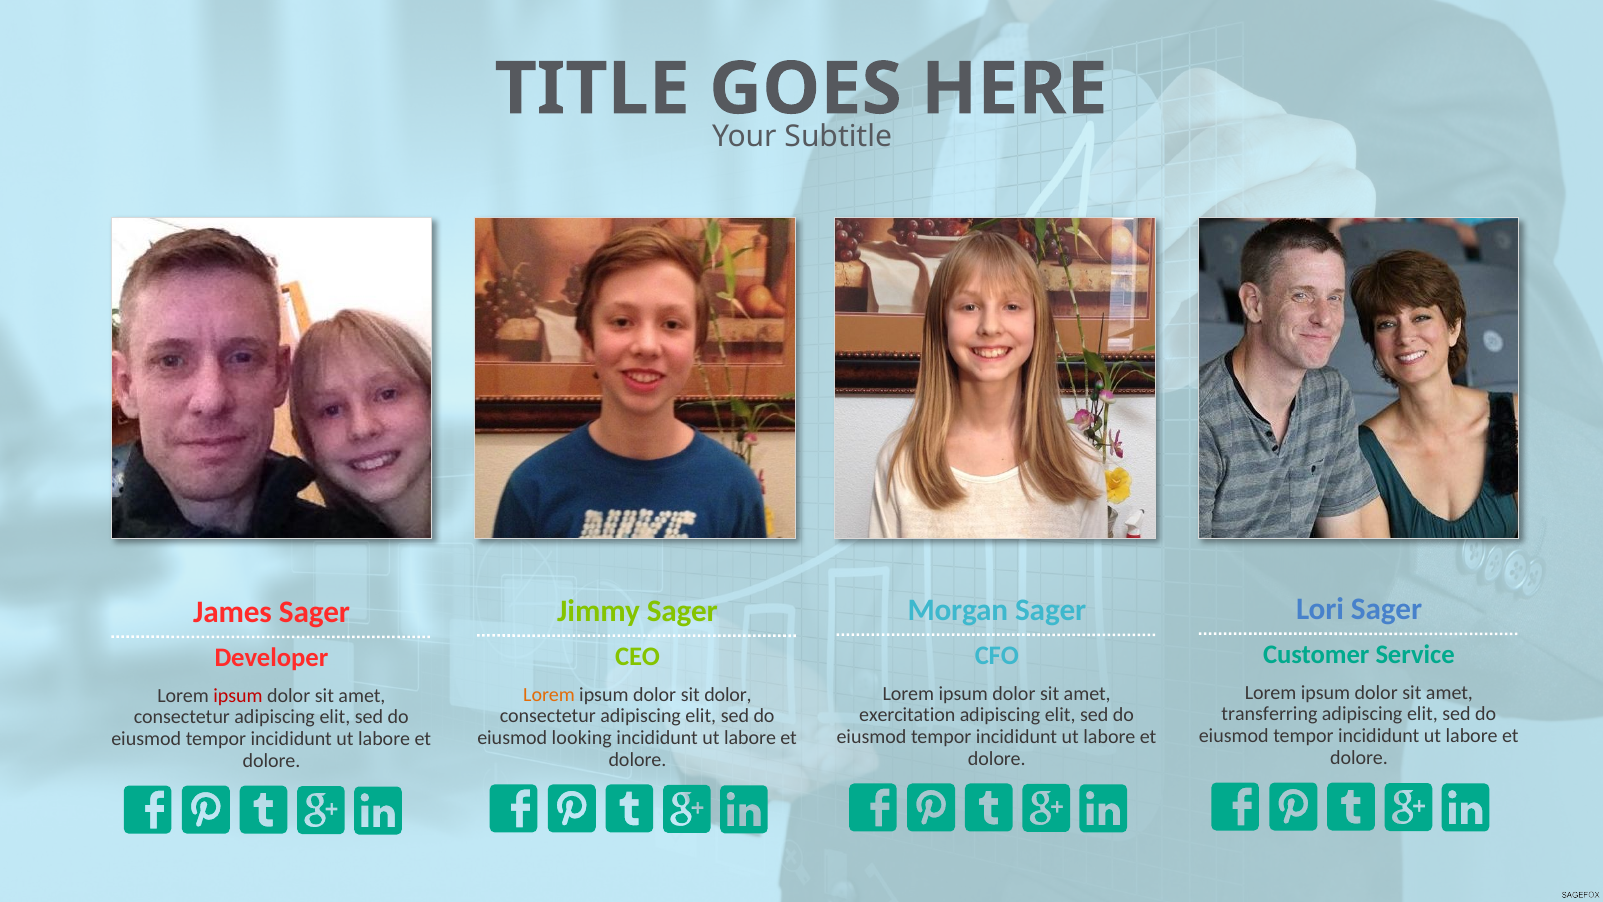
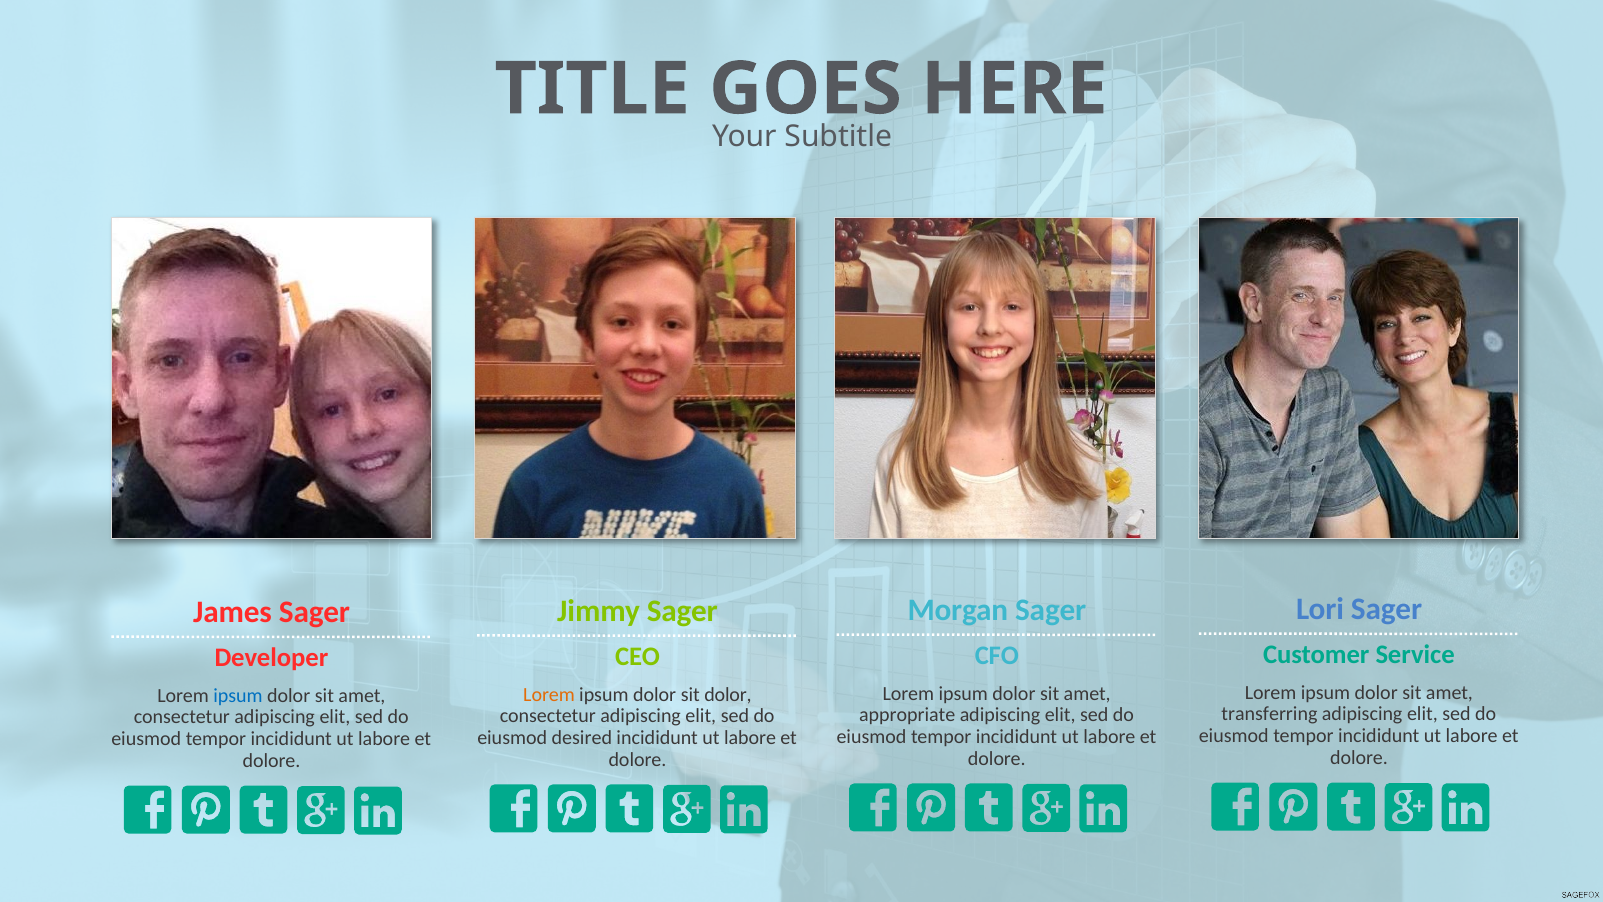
ipsum colour: red -> blue (238, 695)
exercitation: exercitation -> appropriate (907, 715)
looking: looking -> desired (582, 738)
